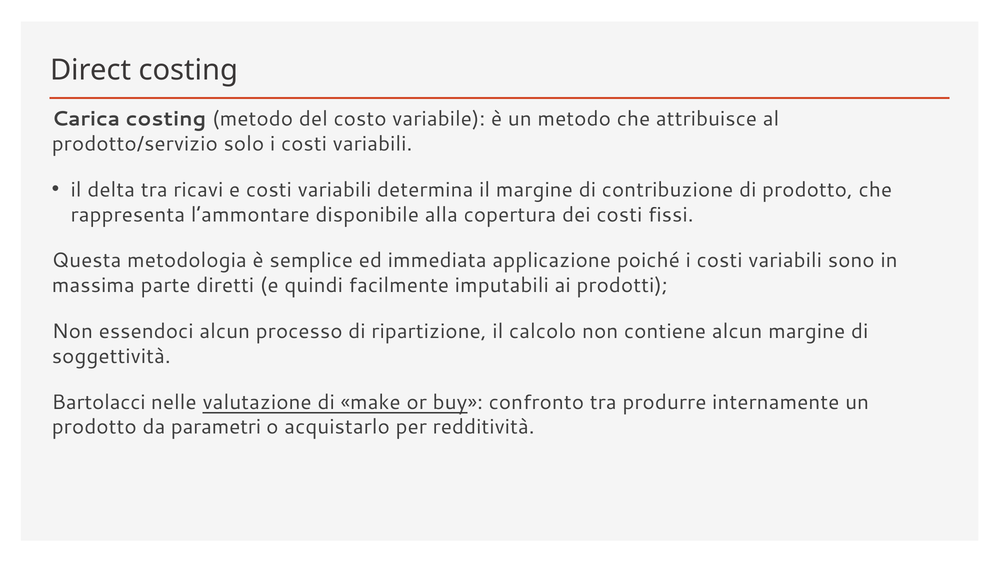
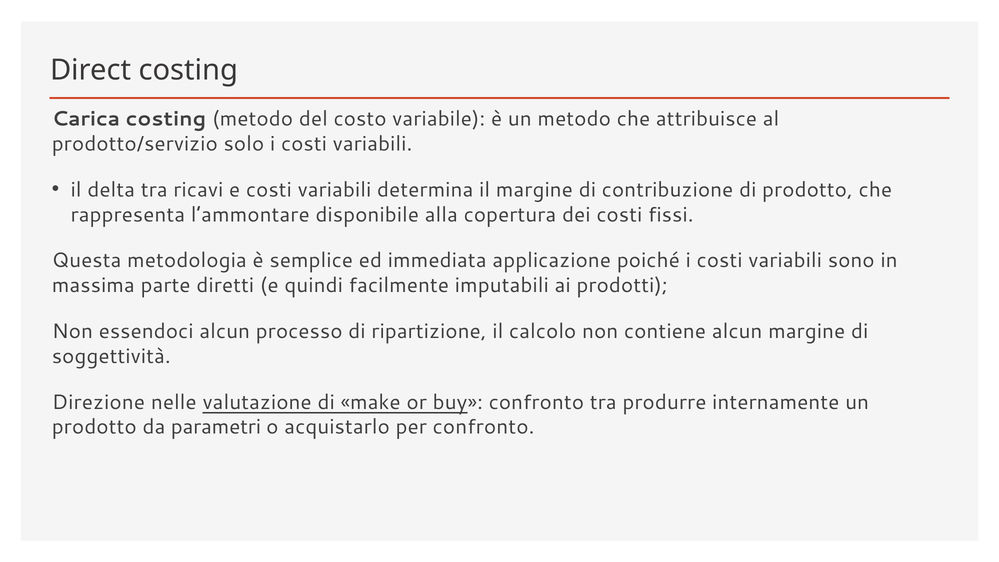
Bartolacci: Bartolacci -> Direzione (98, 402)
per redditività: redditività -> confronto (484, 427)
